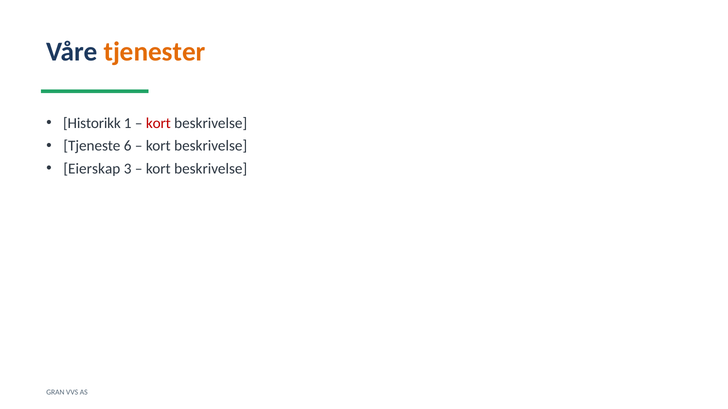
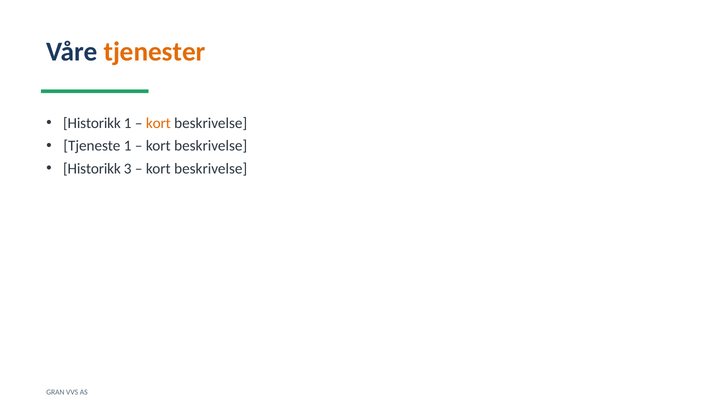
kort colour: red -> orange (158, 123)
Tjeneste 6: 6 -> 1 (128, 146)
Eierskap: Eierskap -> Historikk (92, 169)
